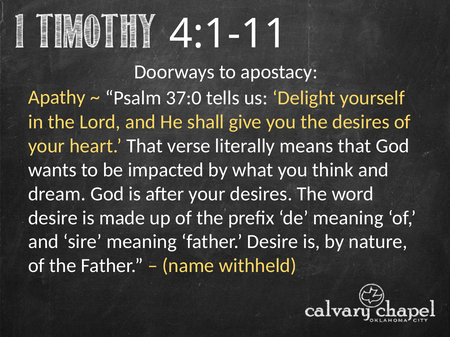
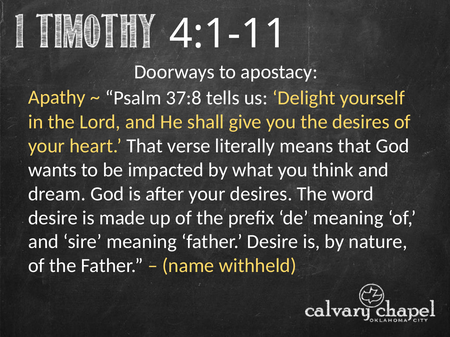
37:0: 37:0 -> 37:8 (184, 98)
